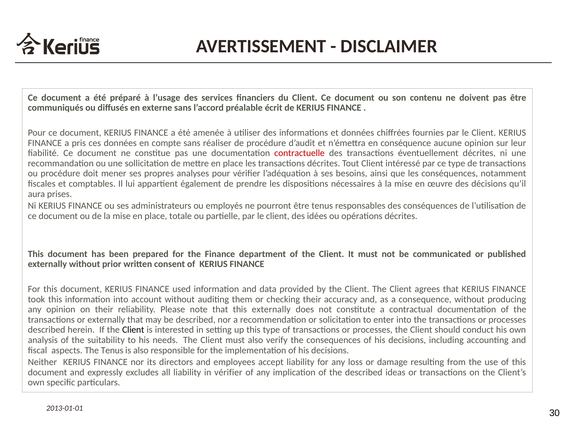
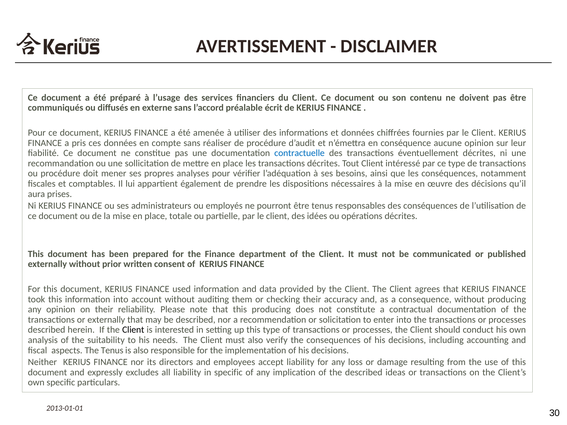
contractuelle colour: red -> blue (299, 153)
this externally: externally -> producing (271, 310)
in vérifier: vérifier -> specific (228, 373)
